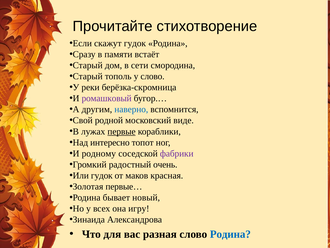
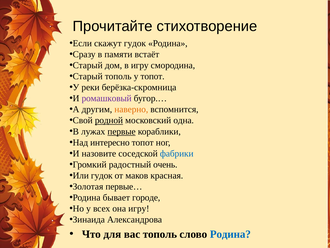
в сети: сети -> игру (140, 65)
у слово: слово -> топот (153, 76)
наверно colour: blue -> orange (131, 109)
родной underline: none -> present (109, 120)
виде: виде -> одна (184, 120)
родному: родному -> назовите (99, 153)
фабрики colour: purple -> blue (177, 153)
новый: новый -> городе (146, 197)
вас разная: разная -> тополь (160, 234)
